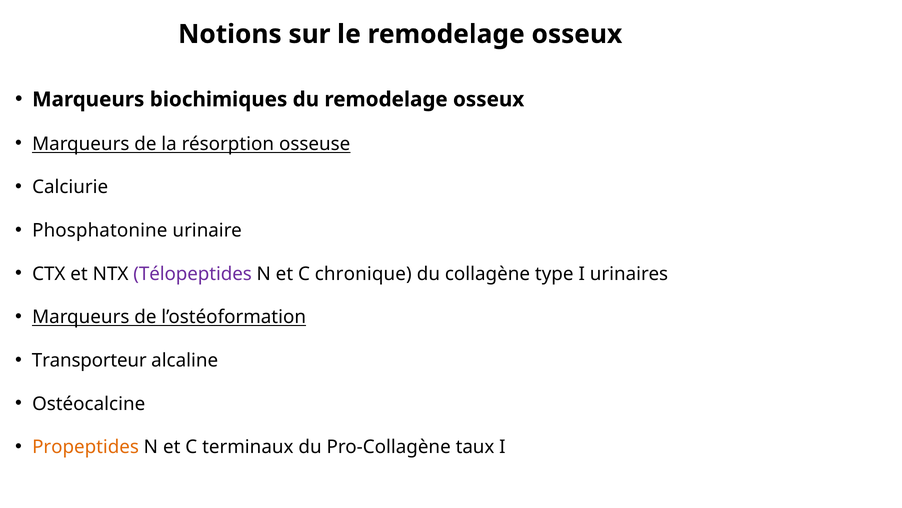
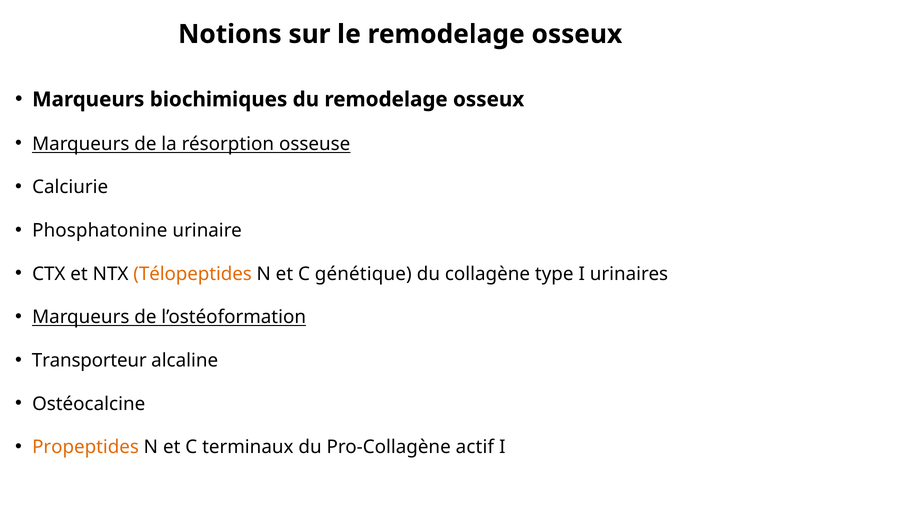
Télopeptides colour: purple -> orange (193, 273)
chronique: chronique -> génétique (363, 273)
taux: taux -> actif (475, 447)
